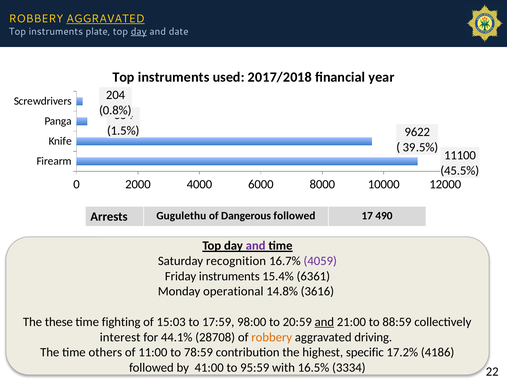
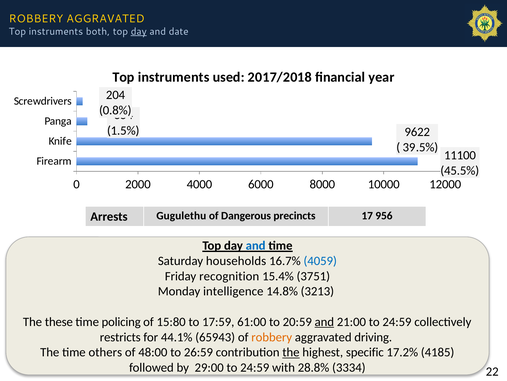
AGGRAVATED underline: present -> none (105, 19)
plate: plate -> both (98, 31)
Dangerous followed: followed -> precincts (294, 215)
490: 490 -> 956 (384, 215)
and colour: purple -> blue (256, 245)
recognition: recognition -> households (236, 260)
4059 colour: purple -> blue (320, 260)
Friday instruments: instruments -> recognition (229, 276)
6361: 6361 -> 3751 (313, 276)
operational: operational -> intelligence (233, 291)
3616: 3616 -> 3213 (317, 291)
fighting: fighting -> policing (121, 321)
15:03: 15:03 -> 15:80 (171, 321)
98:00: 98:00 -> 61:00 (252, 321)
21:00 to 88:59: 88:59 -> 24:59 (397, 321)
interest: interest -> restricts (120, 337)
28708: 28708 -> 65943 (215, 337)
11:00: 11:00 -> 48:00 (153, 352)
78:59: 78:59 -> 26:59 (198, 352)
the underline: none -> present (291, 352)
4186: 4186 -> 4185 (438, 352)
41:00: 41:00 -> 29:00 (209, 367)
95:59: 95:59 -> 24:59 (255, 367)
16.5%: 16.5% -> 28.8% (314, 367)
